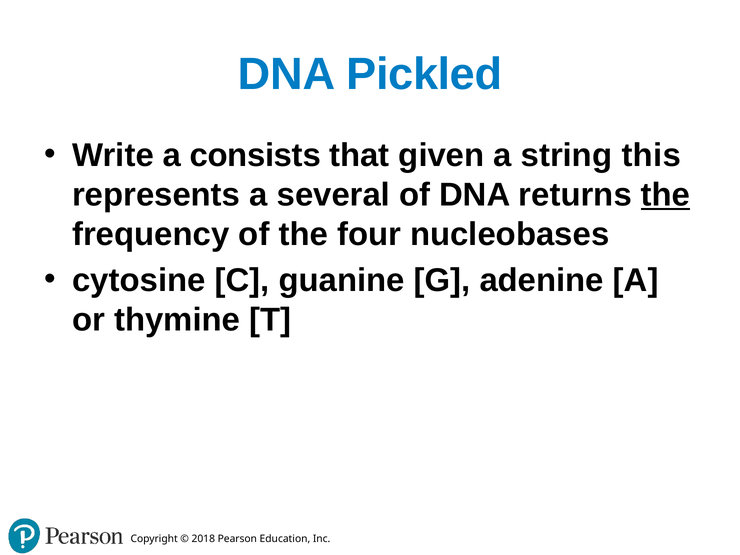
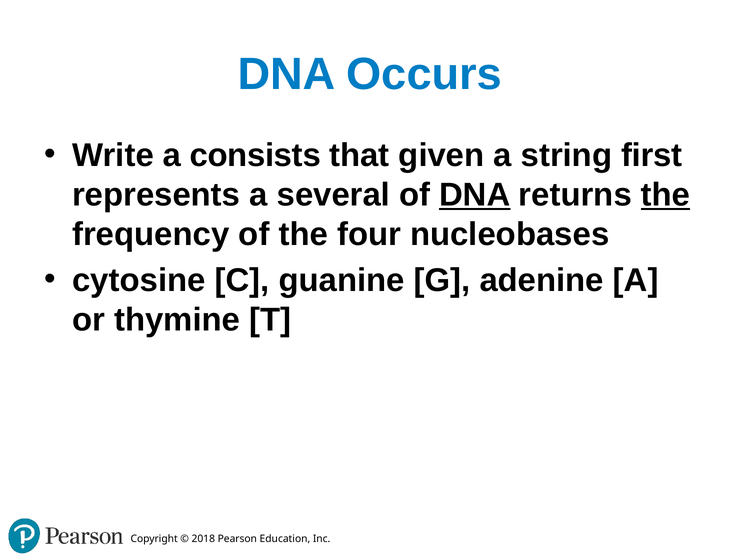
Pickled: Pickled -> Occurs (424, 74)
this: this -> first (652, 155)
DNA underline: none -> present (475, 195)
